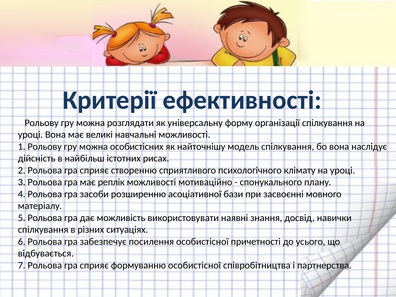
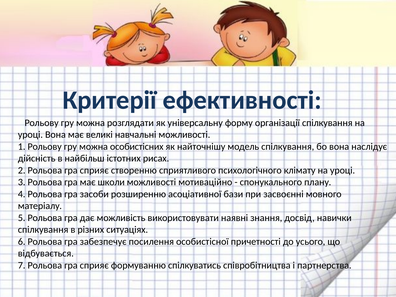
реплік: реплік -> школи (111, 182)
формуванню особистісної: особистісної -> спілкуватись (195, 265)
